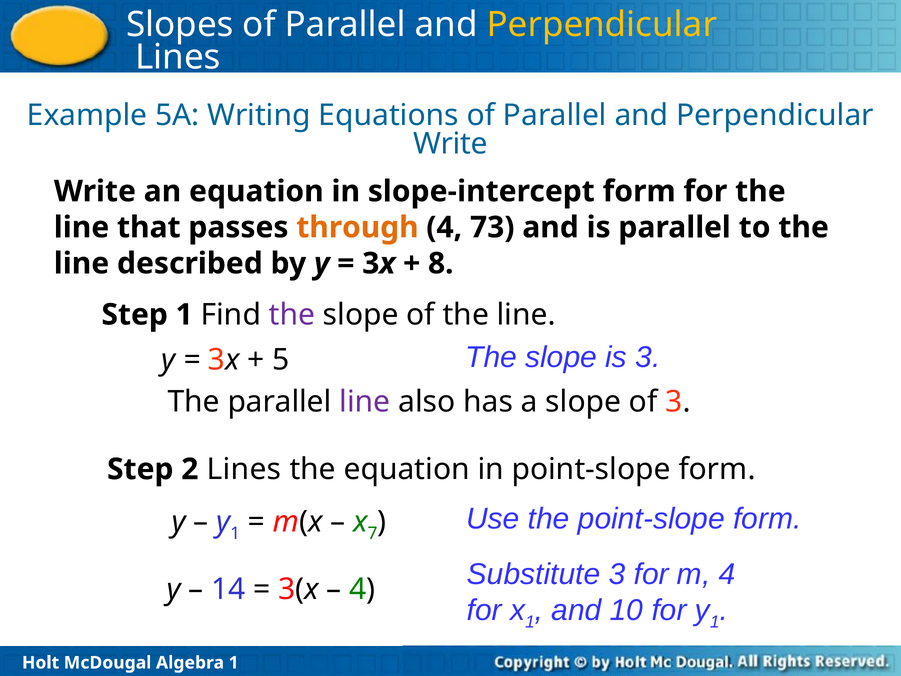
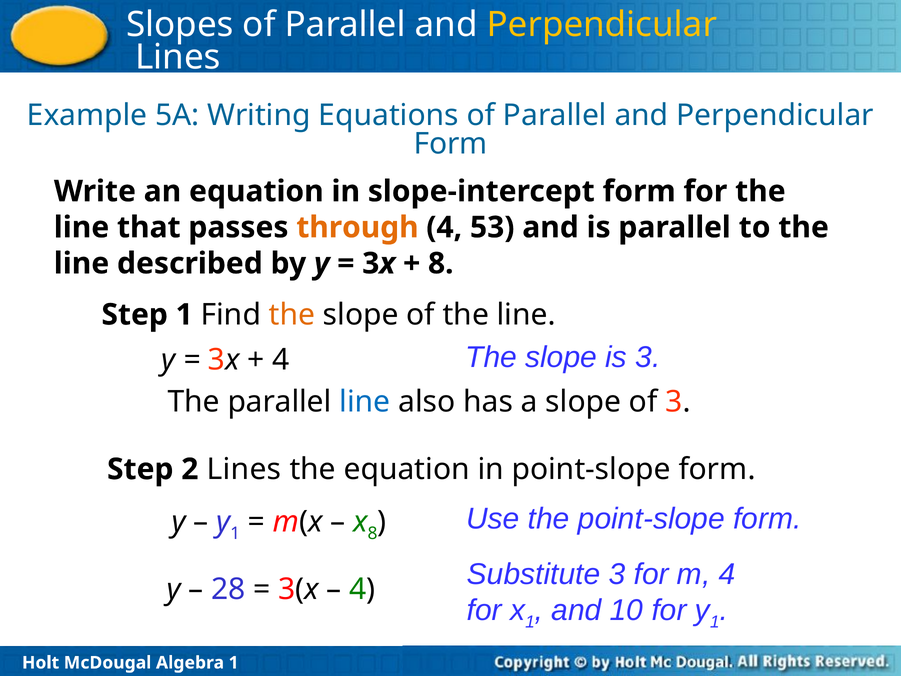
Write: Write -> Form (451, 144)
73: 73 -> 53 (492, 227)
the colour: purple -> orange (292, 315)
5: 5 -> 4 (281, 360)
line colour: purple -> blue (365, 401)
7: 7 -> 8 (373, 533)
14: 14 -> 28 (228, 589)
